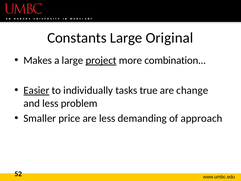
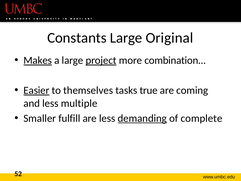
Makes underline: none -> present (38, 60)
individually: individually -> themselves (88, 90)
change: change -> coming (192, 90)
problem: problem -> multiple (79, 103)
price: price -> fulfill (69, 118)
demanding underline: none -> present (142, 118)
approach: approach -> complete (202, 118)
